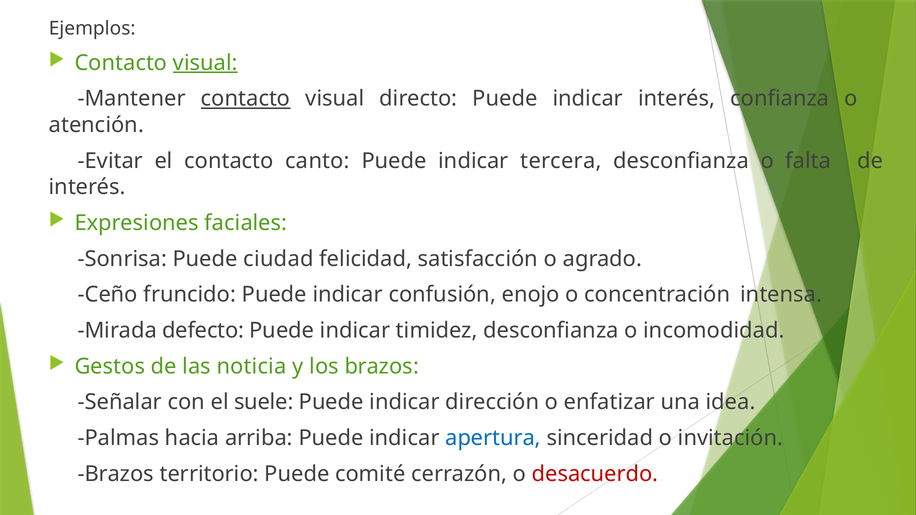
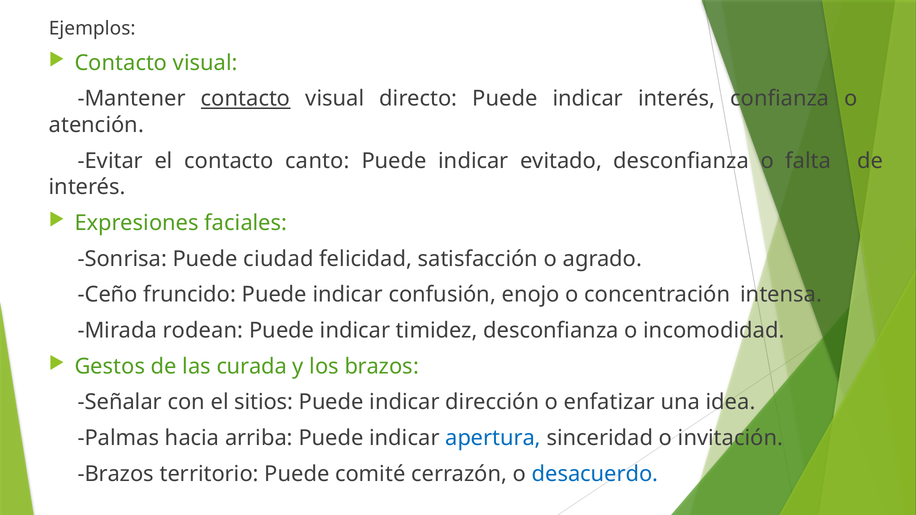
visual underline: present -> none (205, 63)
tercera: tercera -> evitado (561, 161)
defecto: defecto -> rodean (203, 331)
noticia: noticia -> curada (252, 367)
suele: suele -> sitios (264, 402)
desacuerdo colour: red -> blue (595, 474)
